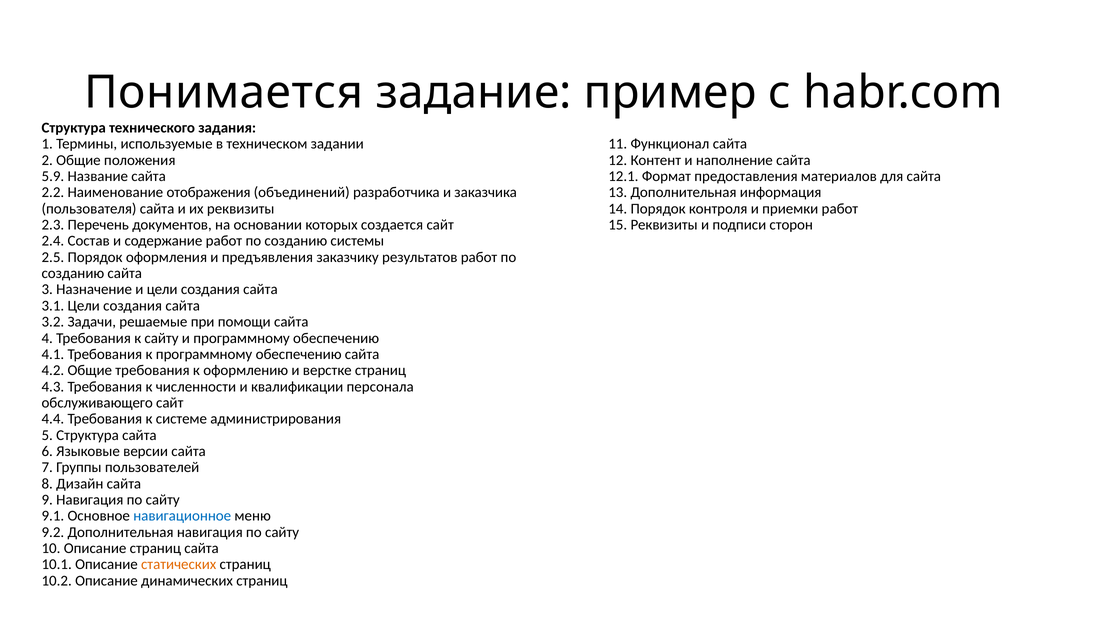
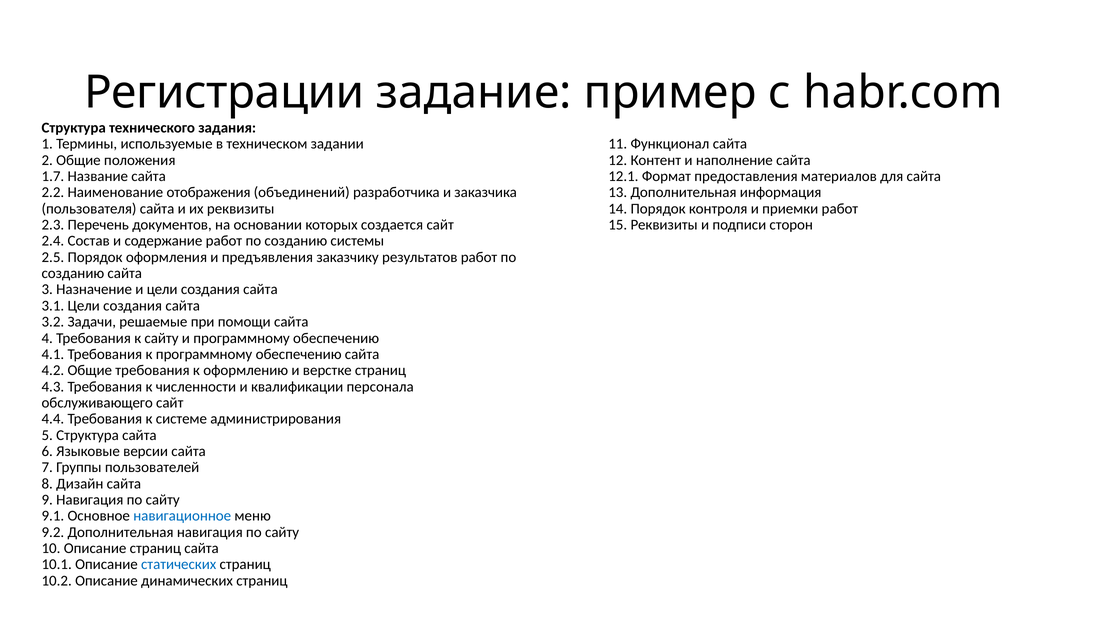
Понимается: Понимается -> Регистрации (224, 93)
5.9: 5.9 -> 1.7 (53, 177)
статических colour: orange -> blue (179, 565)
